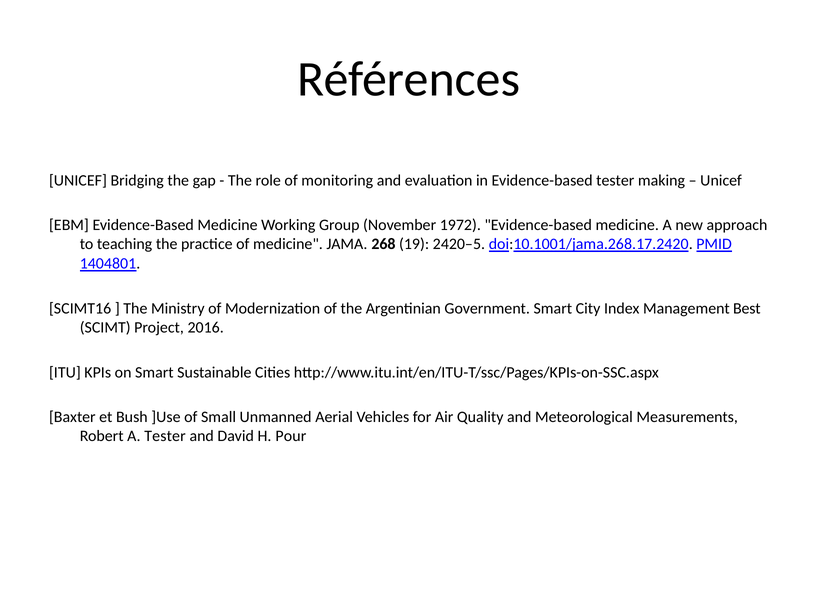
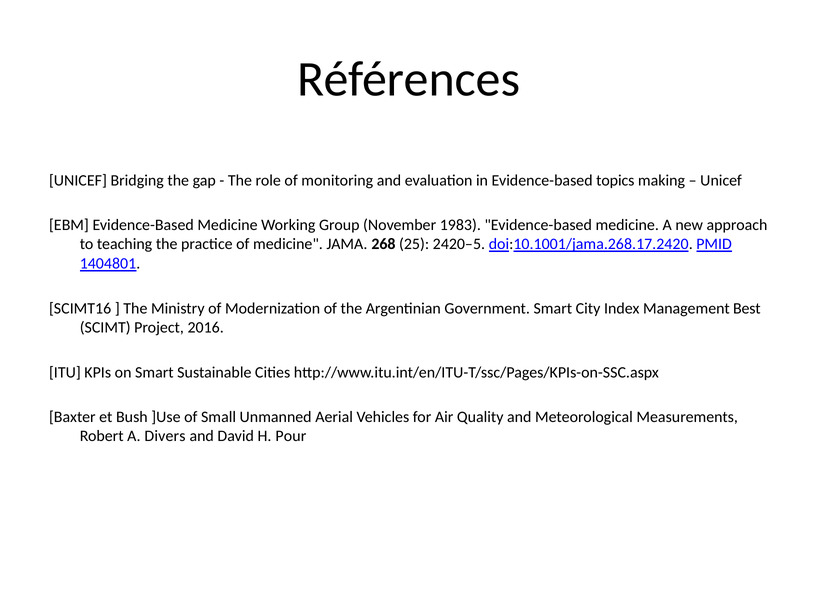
Evidence-based tester: tester -> topics (615, 180)
1972: 1972 -> 1983 (460, 225)
19: 19 -> 25 (414, 244)
A Tester: Tester -> Divers (165, 436)
